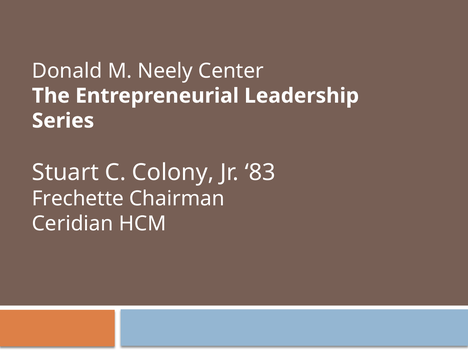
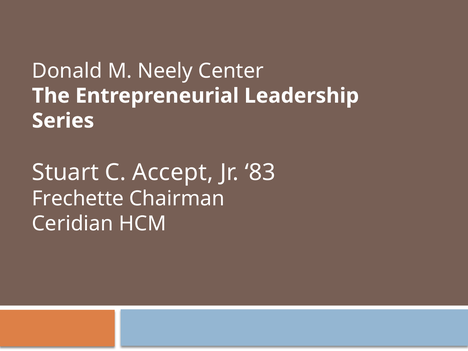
Colony: Colony -> Accept (173, 172)
